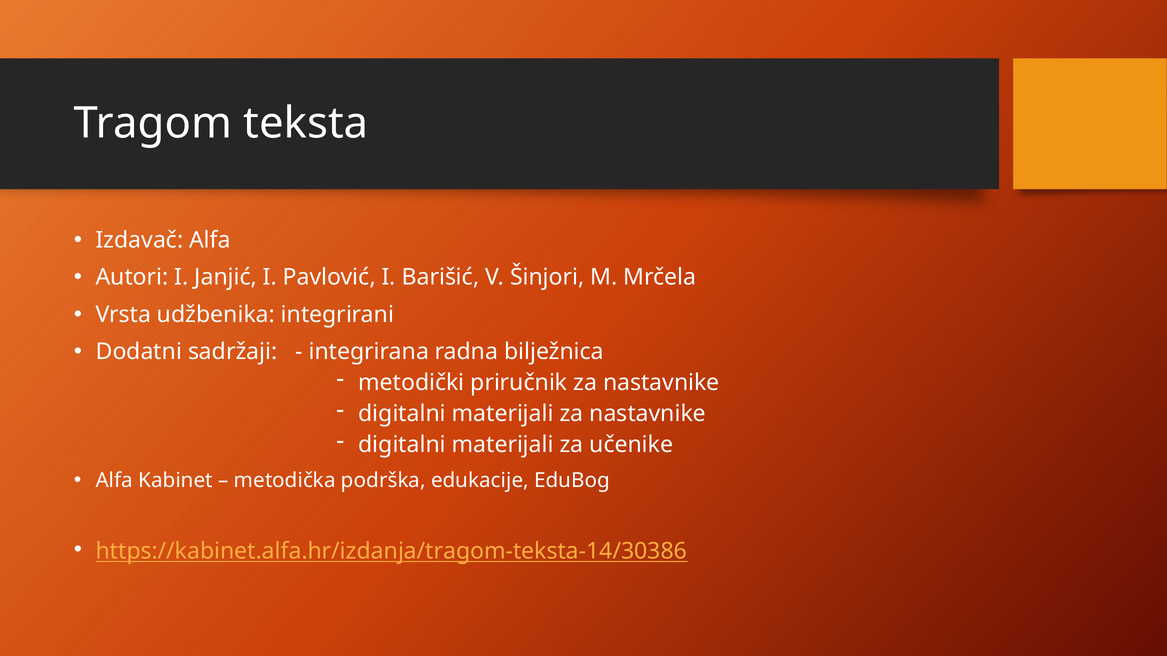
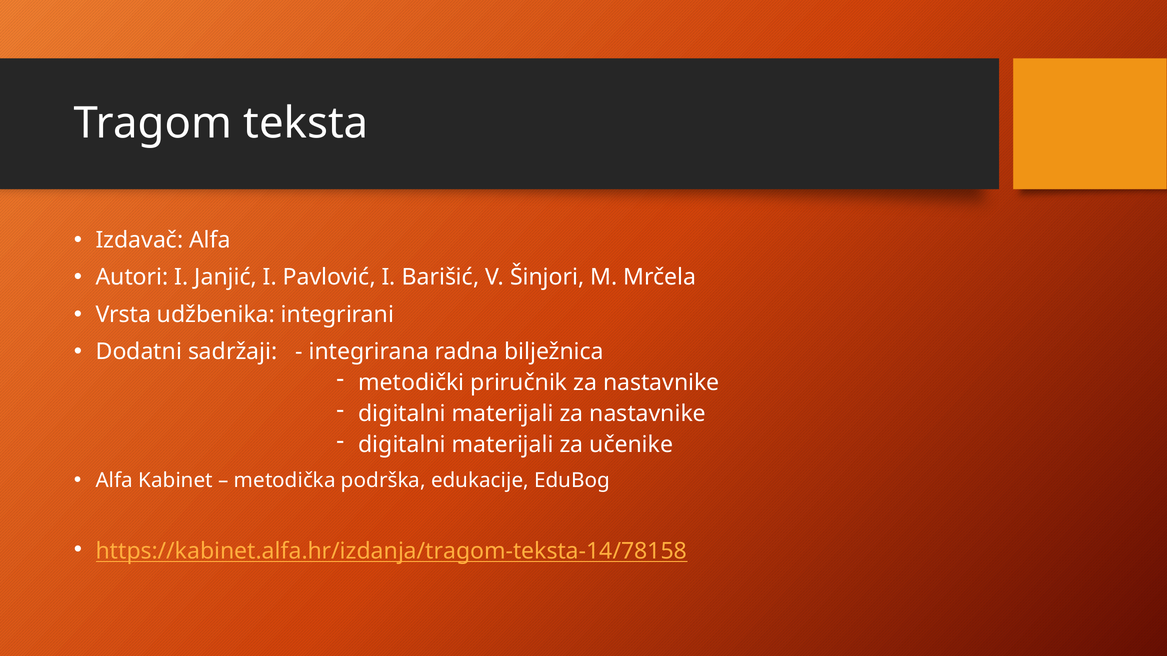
https://kabinet.alfa.hr/izdanja/tragom-teksta-14/30386: https://kabinet.alfa.hr/izdanja/tragom-teksta-14/30386 -> https://kabinet.alfa.hr/izdanja/tragom-teksta-14/78158 (391, 551)
